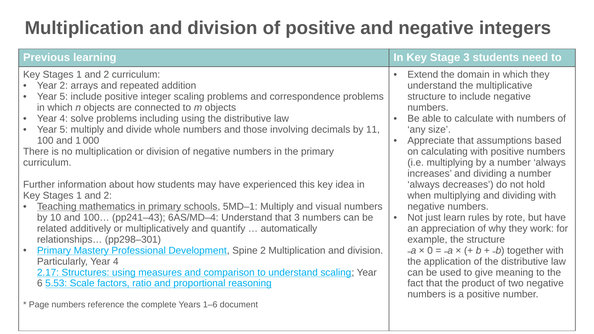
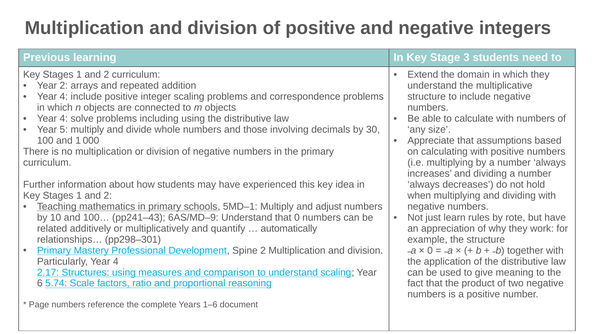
5: 5 -> 4 (64, 97)
11: 11 -> 30 (373, 130)
visual: visual -> adjust (329, 207)
6AS/MD–4: 6AS/MD–4 -> 6AS/MD–9 (193, 218)
that 3: 3 -> 0 (297, 218)
5.53: 5.53 -> 5.74 (56, 284)
